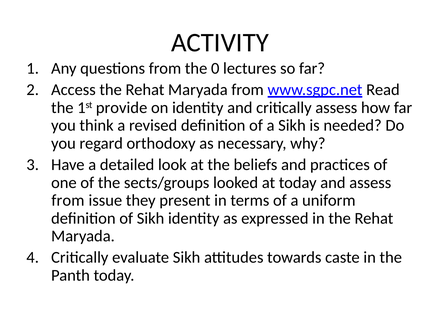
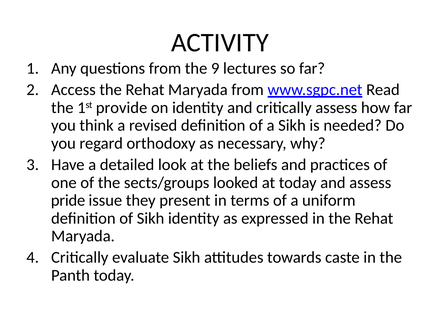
0: 0 -> 9 (215, 68)
from: from -> pride (68, 200)
